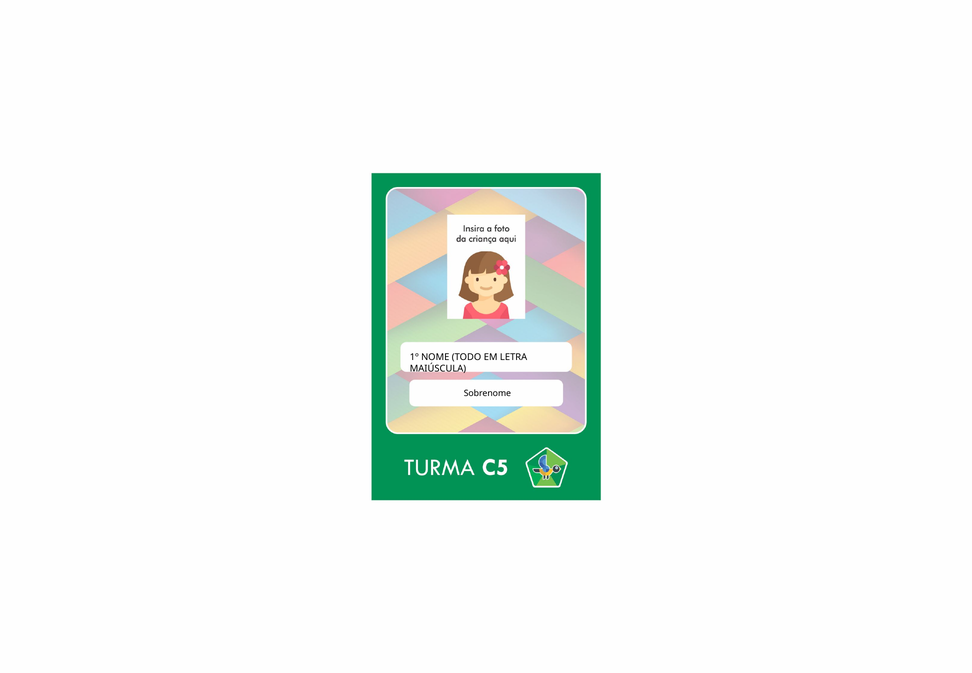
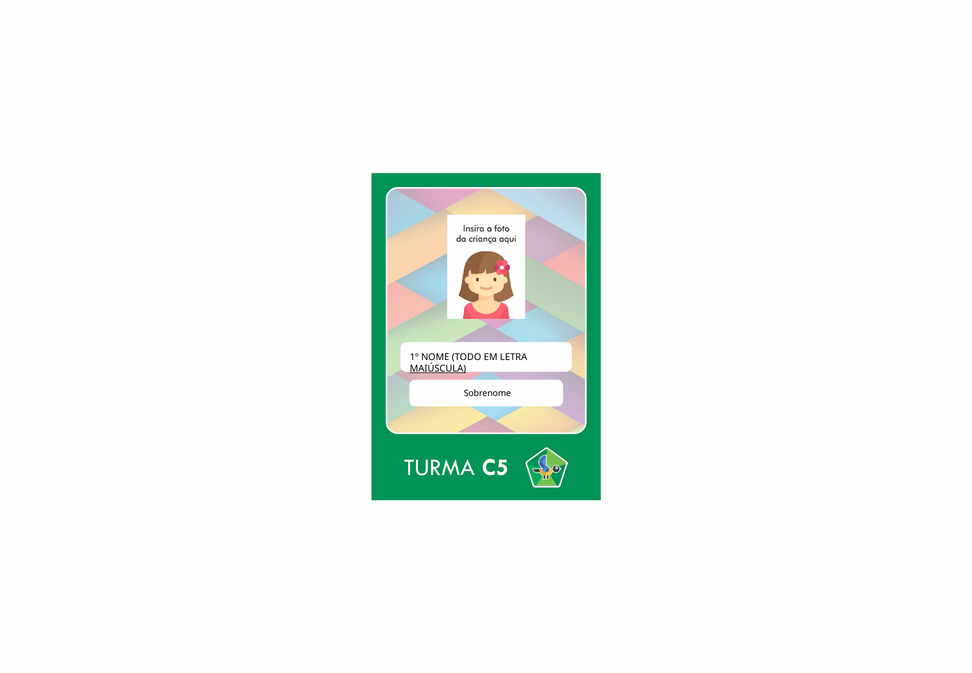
MAIÚSCULA underline: none -> present (438, 368)
